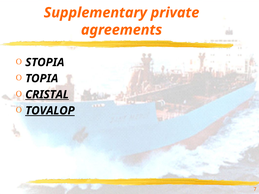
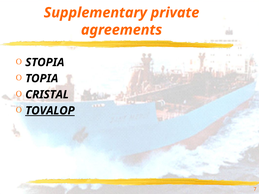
CRISTAL underline: present -> none (47, 95)
